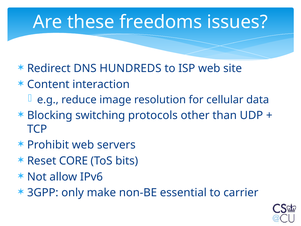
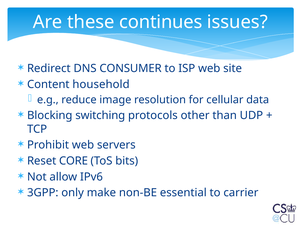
freedoms: freedoms -> continues (161, 22)
HUNDREDS: HUNDREDS -> CONSUMER (131, 68)
interaction: interaction -> household (101, 84)
